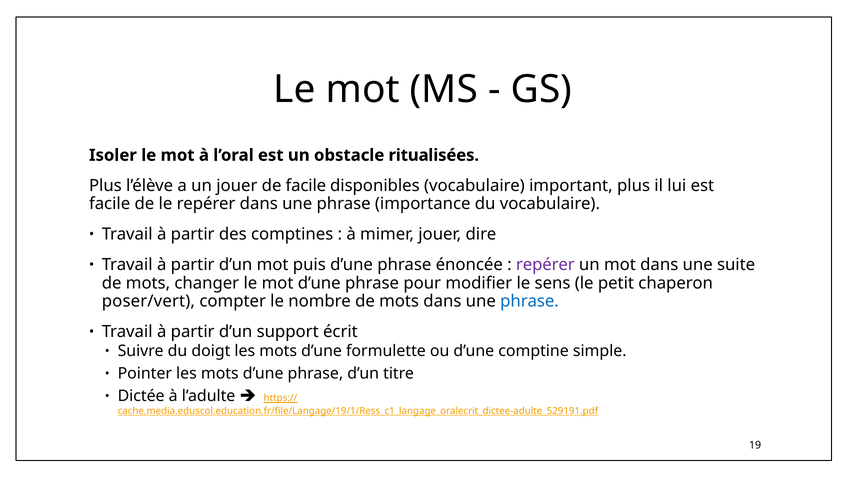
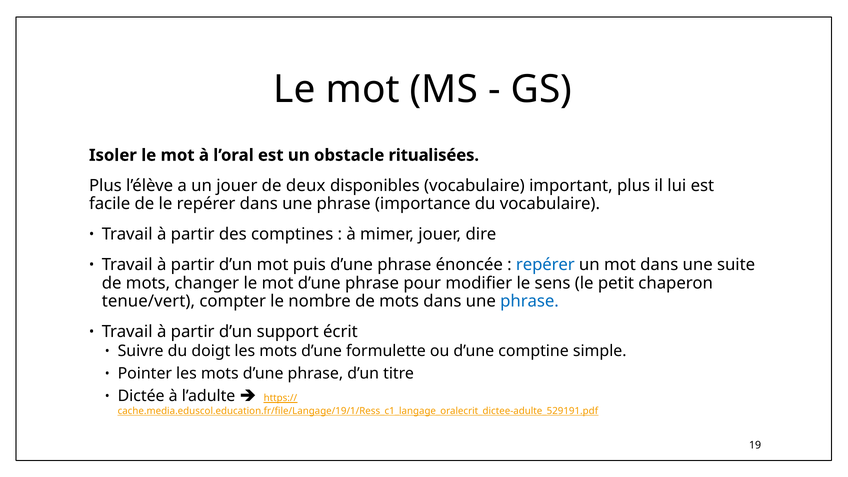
de facile: facile -> deux (306, 186)
repérer colour: purple -> blue (545, 265)
poser/vert: poser/vert -> tenue/vert (148, 301)
